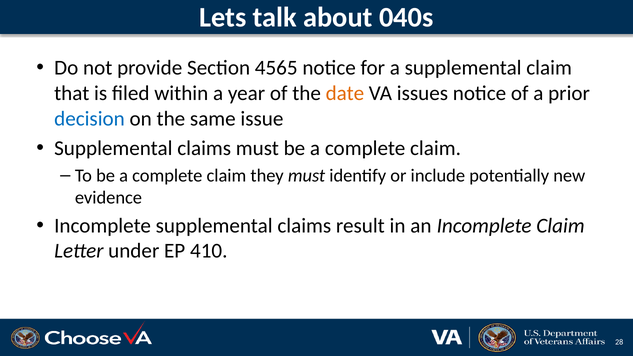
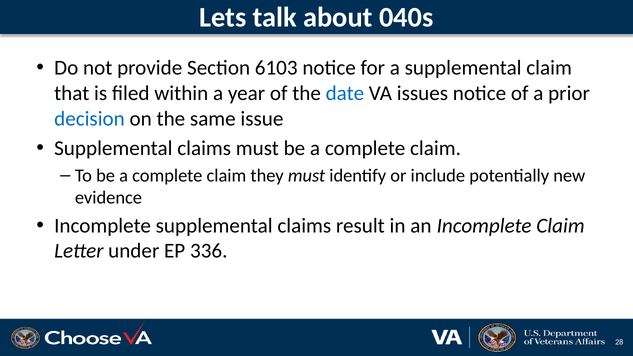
4565: 4565 -> 6103 (276, 68)
date colour: orange -> blue (345, 93)
410: 410 -> 336 (209, 251)
